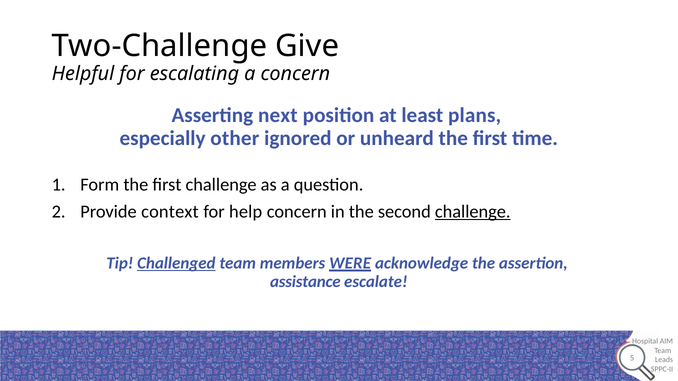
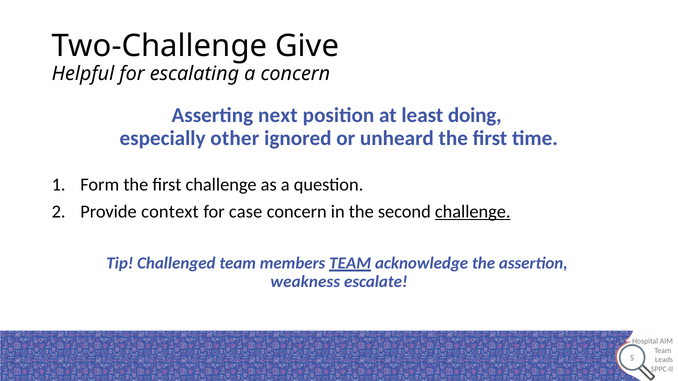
plans: plans -> doing (475, 115)
help: help -> case (246, 212)
Challenged underline: present -> none (176, 264)
members WERE: WERE -> TEAM (350, 264)
assistance: assistance -> weakness (305, 282)
